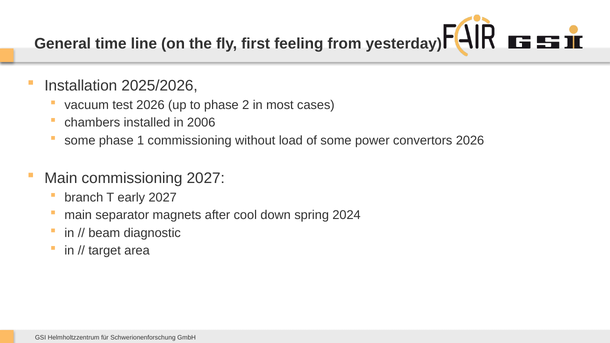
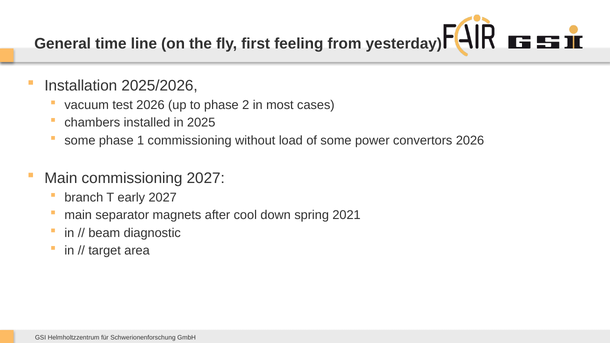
2006: 2006 -> 2025 (201, 123)
2024: 2024 -> 2021 (347, 215)
